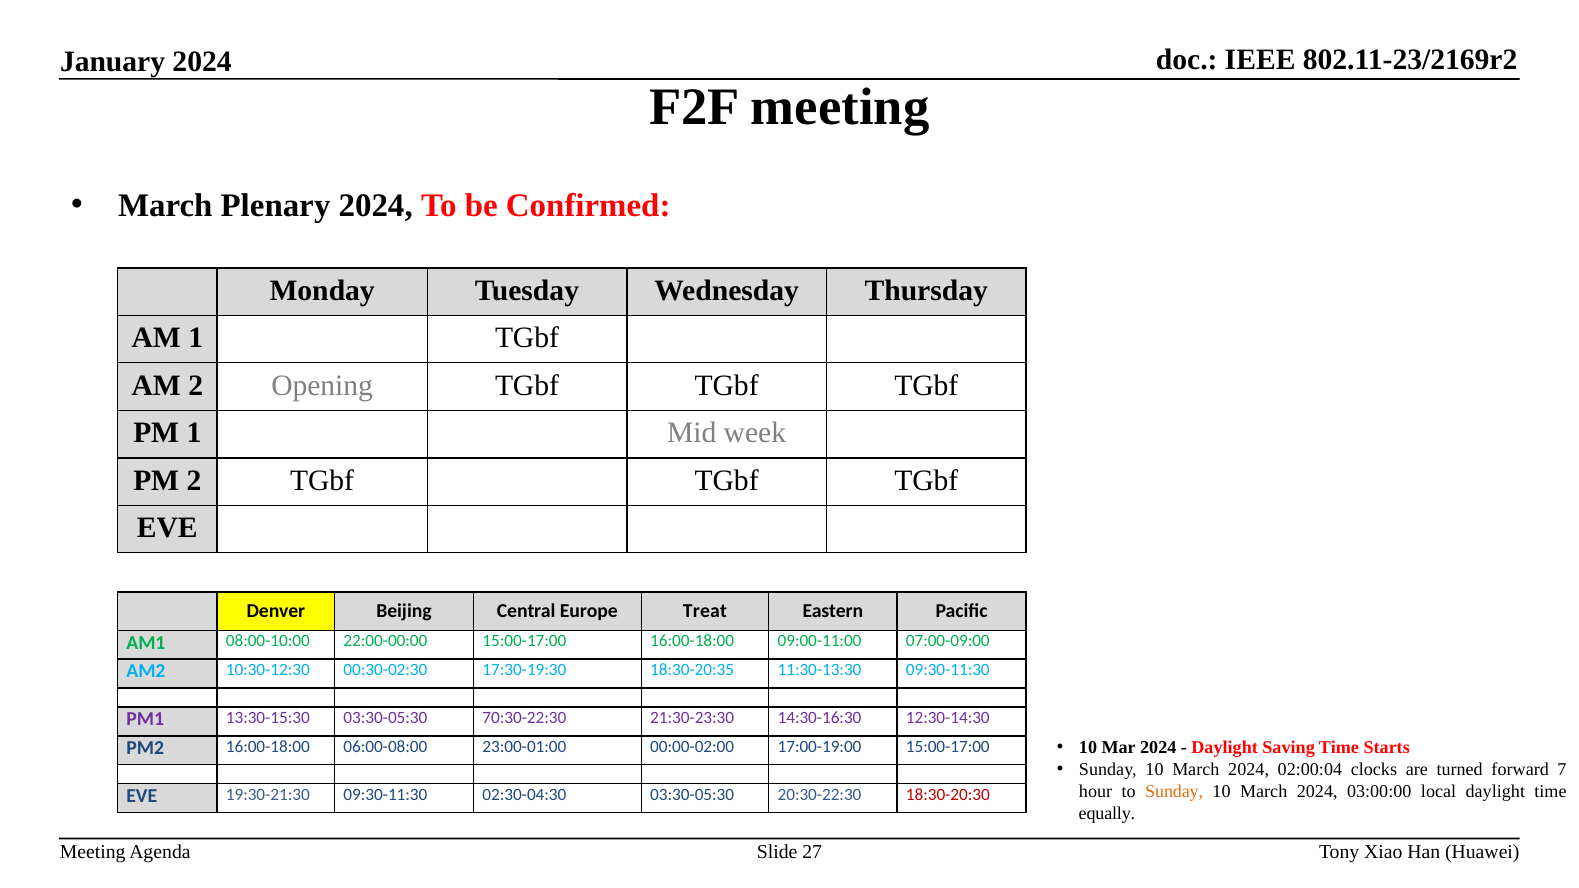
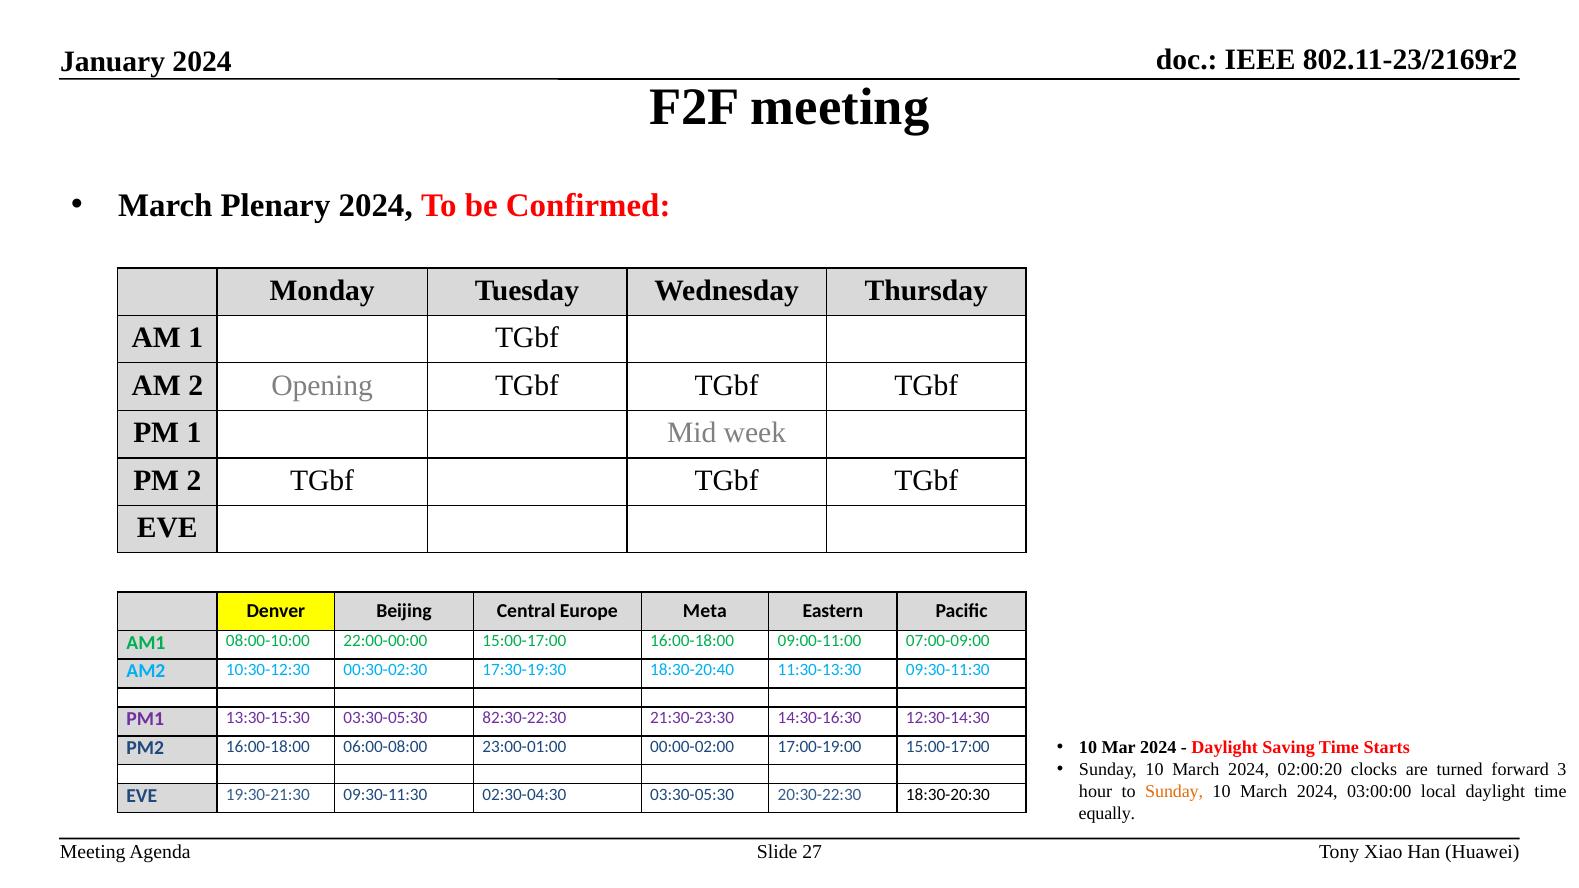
Treat: Treat -> Meta (705, 611)
18:30-20:35: 18:30-20:35 -> 18:30-20:40 (692, 670)
70:30-22:30: 70:30-22:30 -> 82:30-22:30 (524, 718)
02:00:04: 02:00:04 -> 02:00:20 (1310, 770)
7: 7 -> 3 (1562, 770)
18:30-20:30 colour: red -> black (948, 795)
